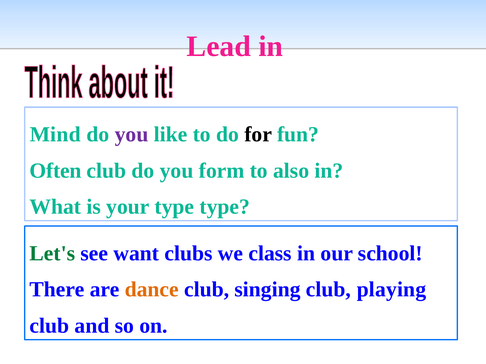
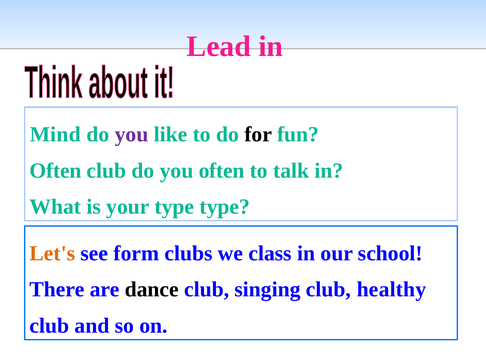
you form: form -> often (222, 171)
also: also -> talk (291, 171)
Let's colour: green -> orange (52, 254)
want: want -> form (136, 254)
dance colour: orange -> black (152, 290)
playing: playing -> healthy (392, 290)
